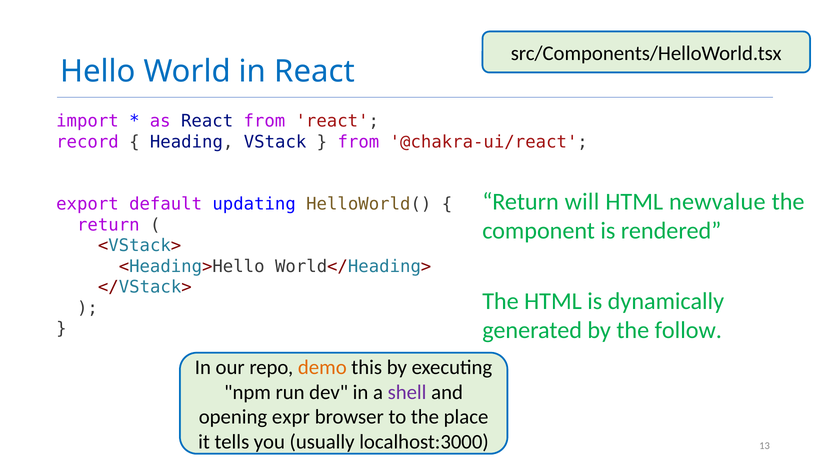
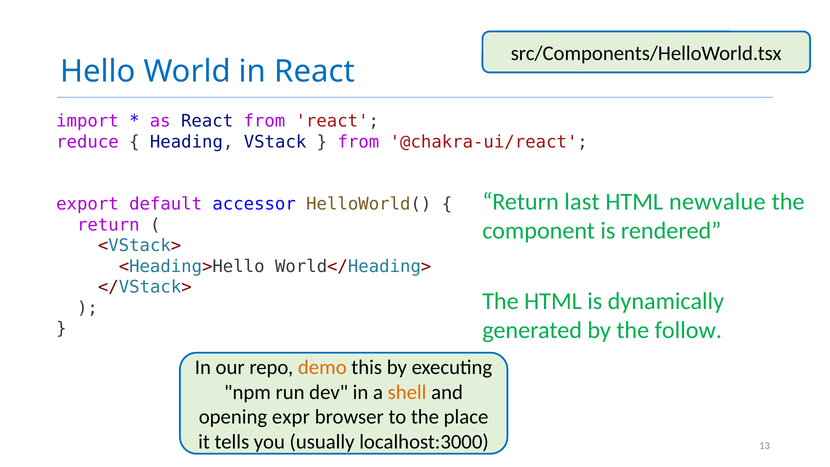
record: record -> reduce (87, 142)
will: will -> last (582, 202)
updating: updating -> accessor (254, 204)
shell colour: purple -> orange (407, 392)
